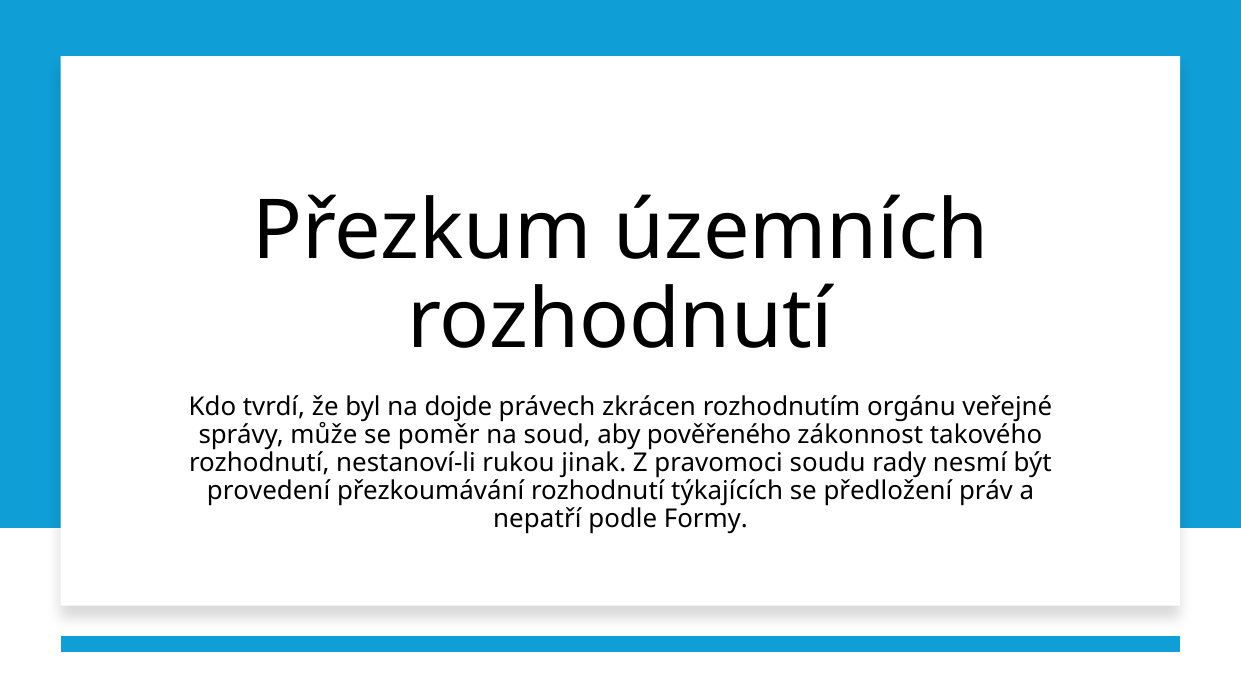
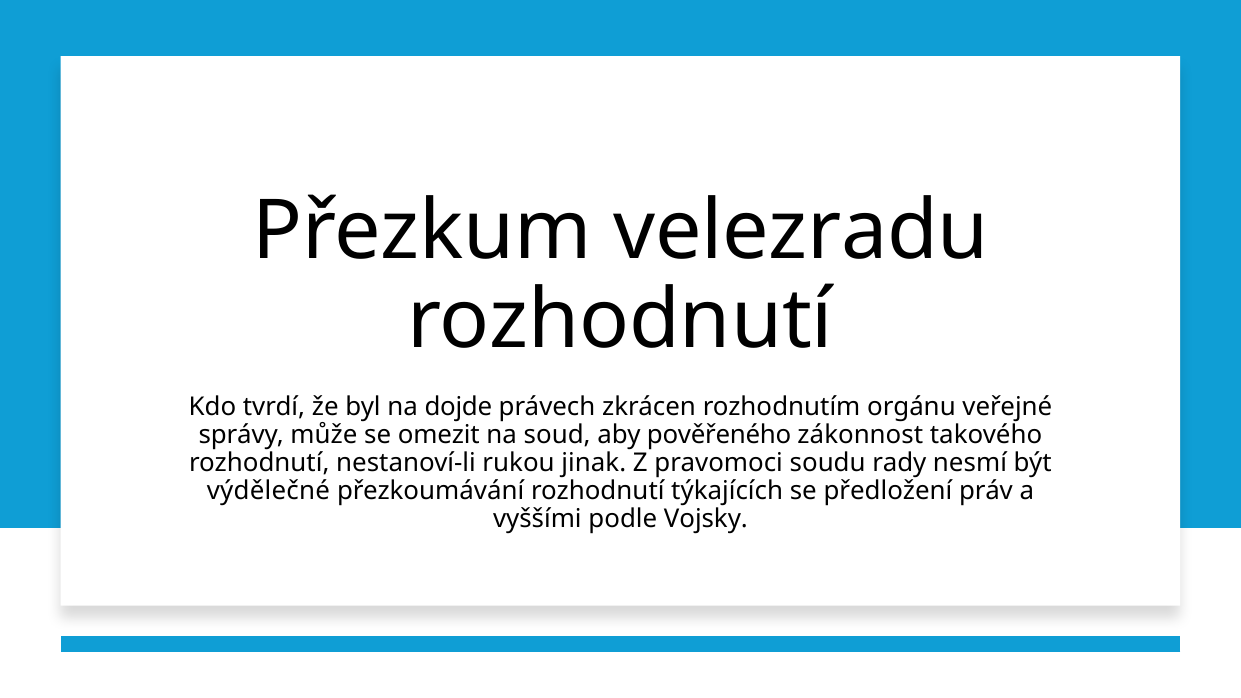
územních: územních -> velezradu (801, 231)
poměr: poměr -> omezit (439, 435)
provedení: provedení -> výdělečné (268, 491)
nepatří: nepatří -> vyššími (537, 519)
Formy: Formy -> Vojsky (706, 519)
